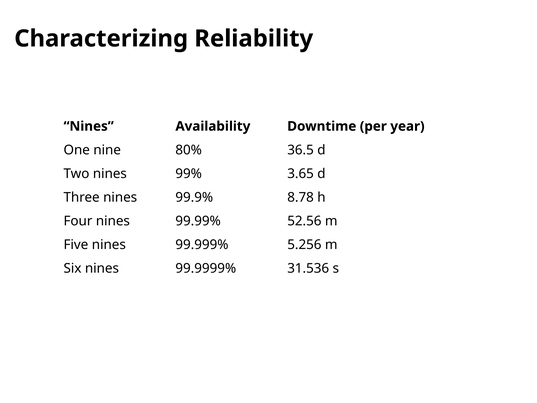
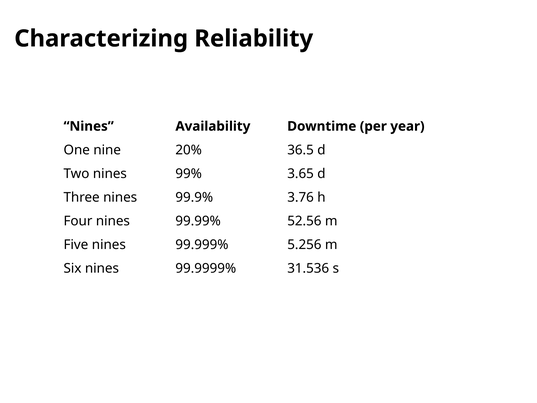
80%: 80% -> 20% (189, 150)
8.78: 8.78 -> 3.76 (301, 197)
